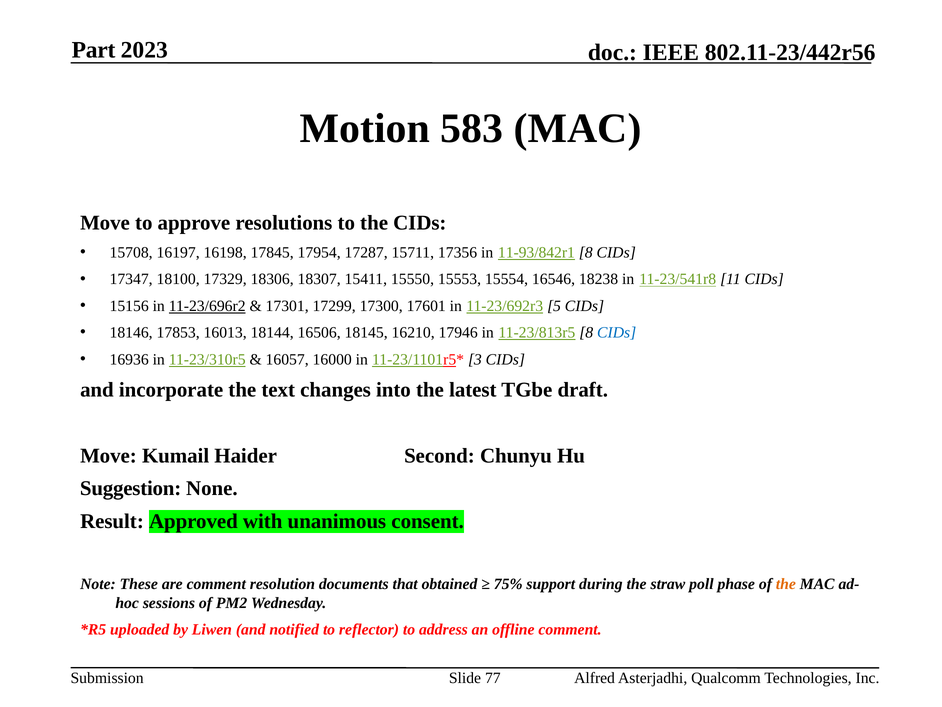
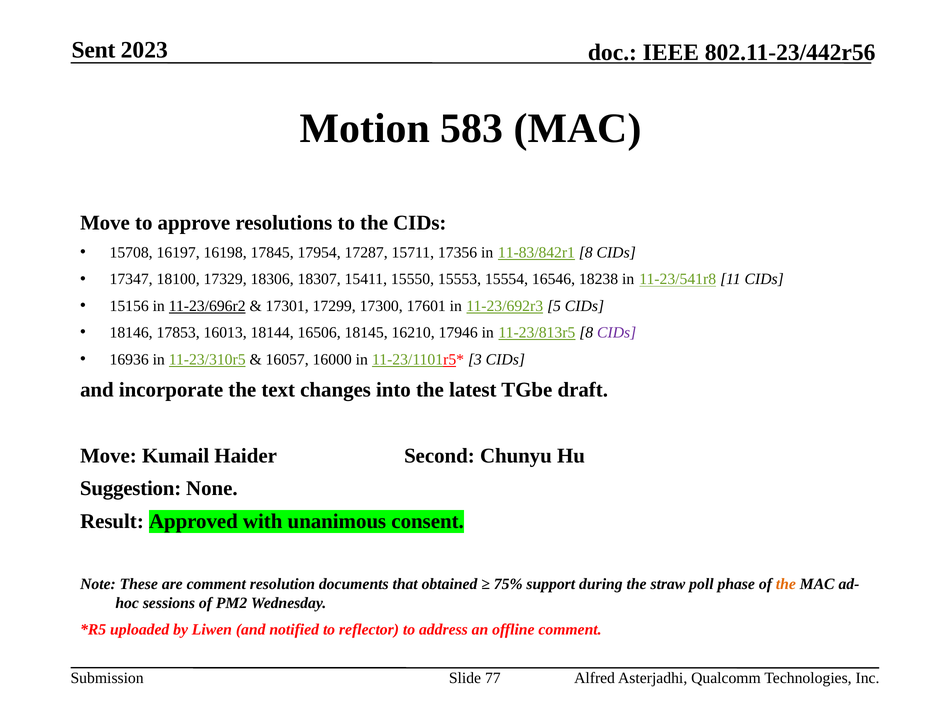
Part: Part -> Sent (93, 50)
11-93/842r1: 11-93/842r1 -> 11-83/842r1 (536, 252)
CIDs colour: blue -> purple (617, 332)
